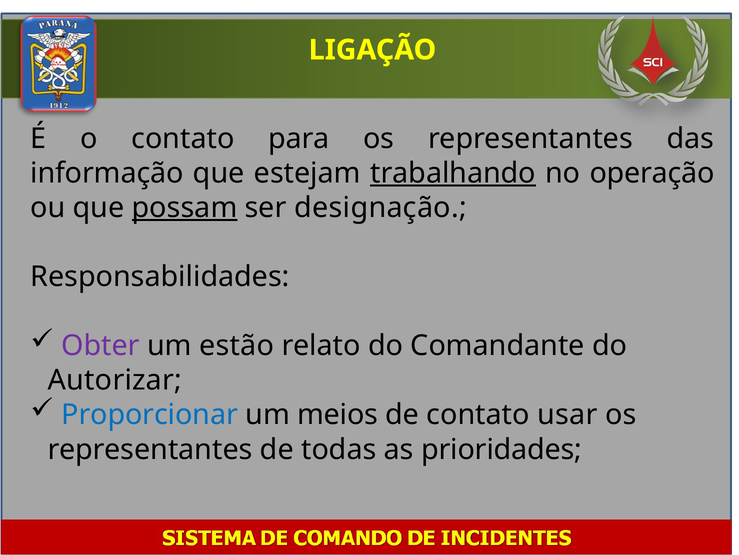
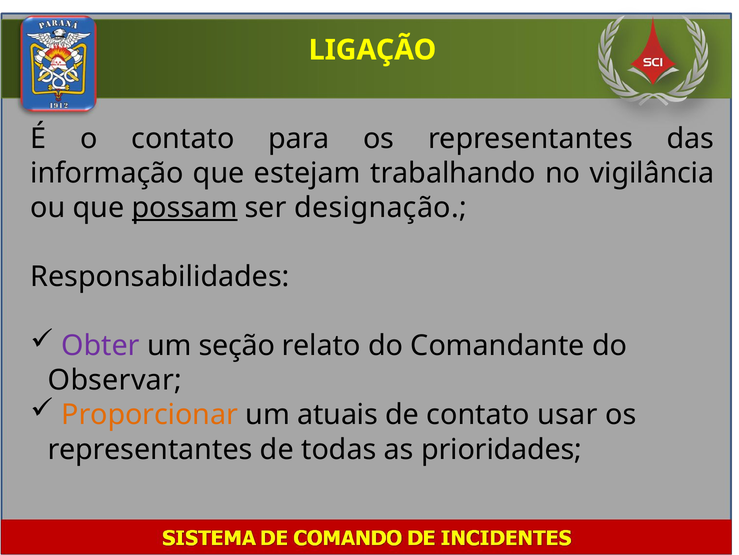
trabalhando underline: present -> none (453, 173)
operação: operação -> vigilância (652, 173)
estão: estão -> seção (237, 345)
Autorizar: Autorizar -> Observar (115, 380)
Proporcionar colour: blue -> orange (150, 414)
meios: meios -> atuais (338, 414)
